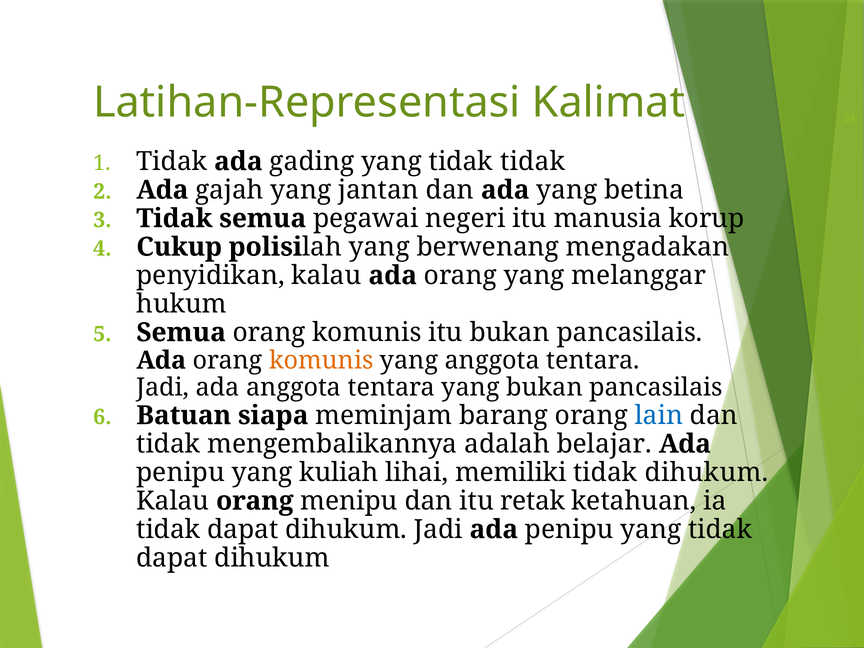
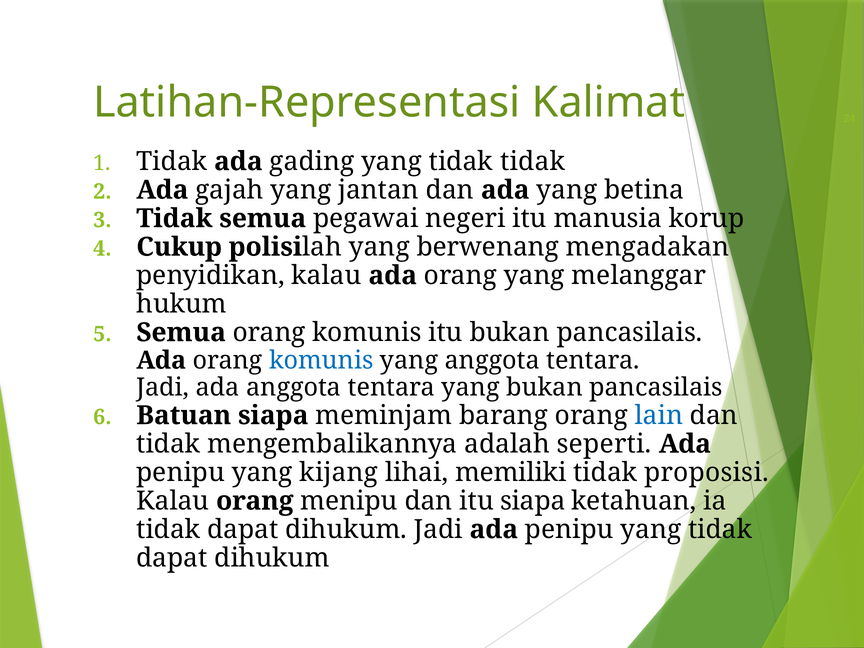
komunis colour: orange -> blue (321, 360)
belajar: belajar -> seperti (604, 444)
kuliah: kuliah -> kijang (339, 472)
tidak dihukum: dihukum -> proposisi (707, 472)
itu retak: retak -> siapa (533, 501)
